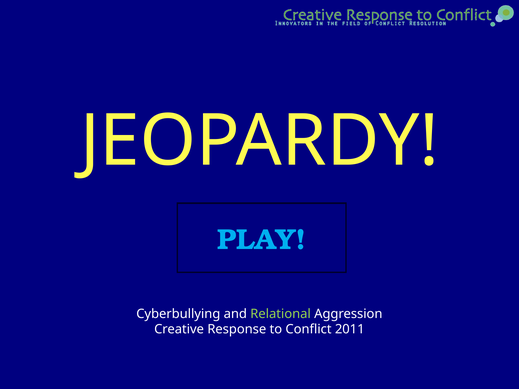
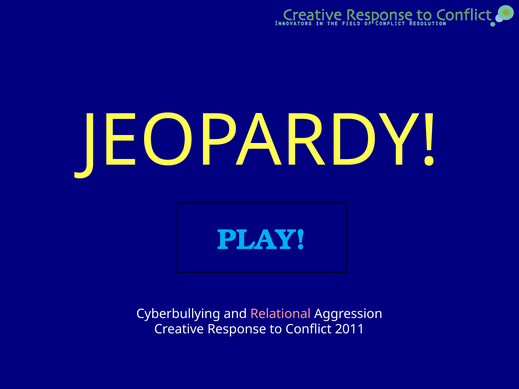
Relational colour: light green -> pink (281, 314)
